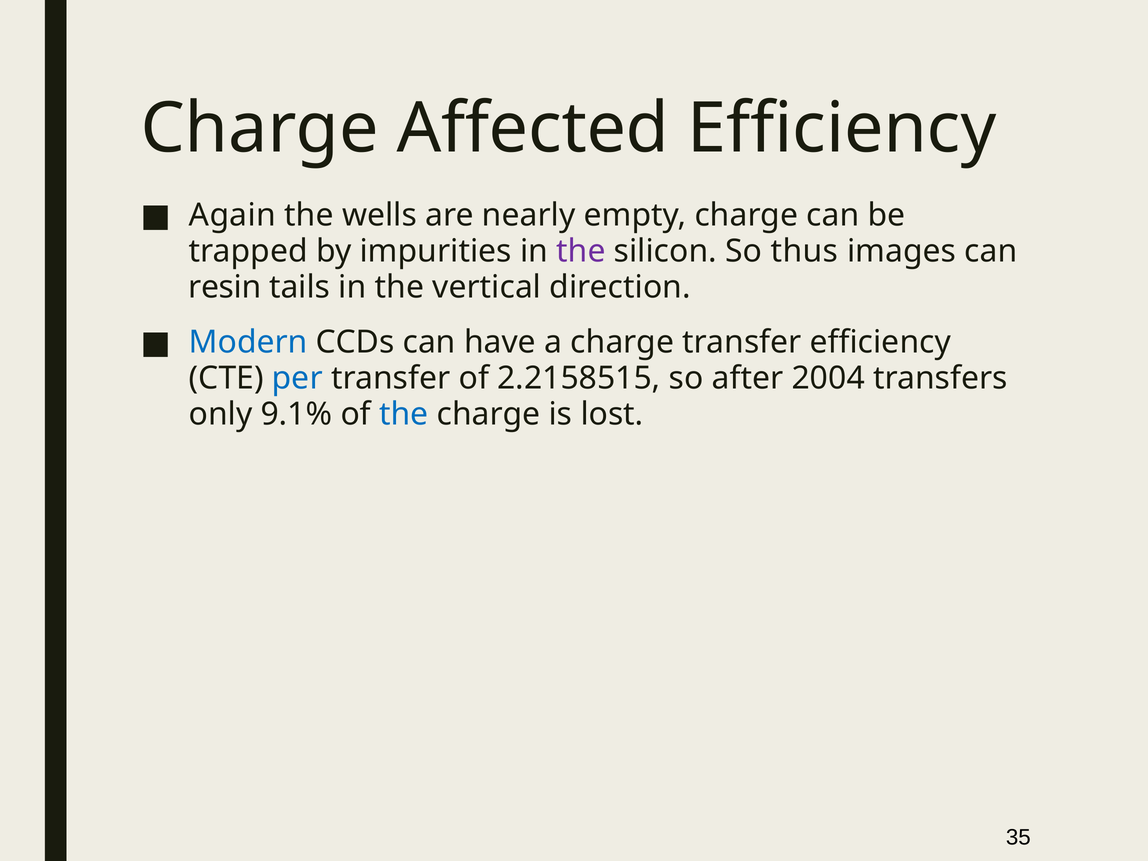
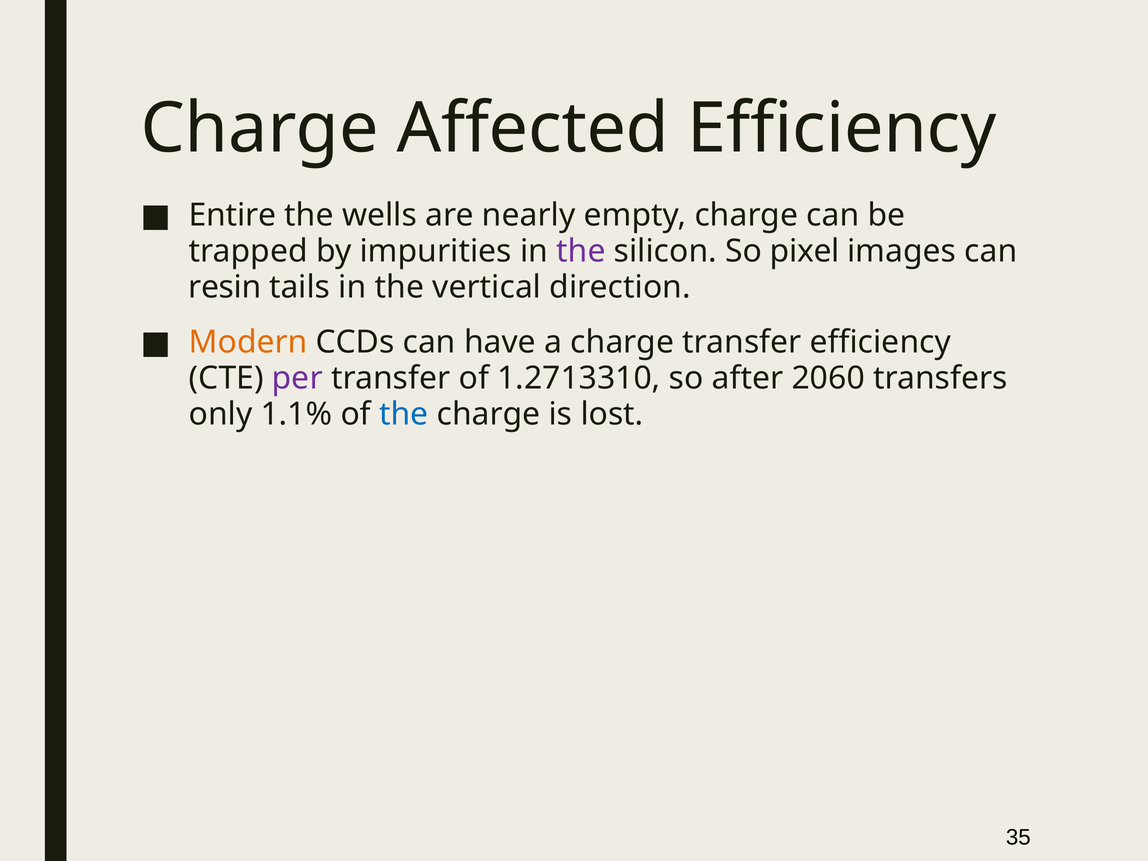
Again: Again -> Entire (233, 215)
thus: thus -> pixel (805, 251)
Modern colour: blue -> orange (248, 342)
per colour: blue -> purple (297, 378)
2.2158515: 2.2158515 -> 1.2713310 (579, 378)
2004: 2004 -> 2060 (828, 378)
9.1%: 9.1% -> 1.1% (296, 414)
